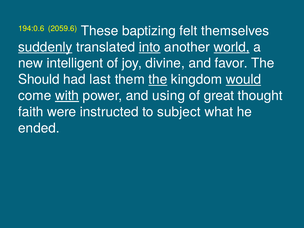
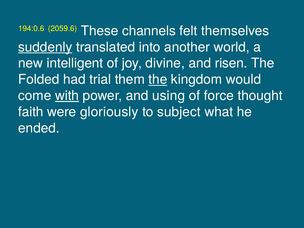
baptizing: baptizing -> channels (149, 31)
into underline: present -> none (150, 47)
world underline: present -> none (232, 47)
favor: favor -> risen (231, 63)
Should: Should -> Folded (39, 79)
last: last -> trial (100, 79)
would underline: present -> none (243, 79)
great: great -> force (219, 96)
instructed: instructed -> gloriously (109, 112)
